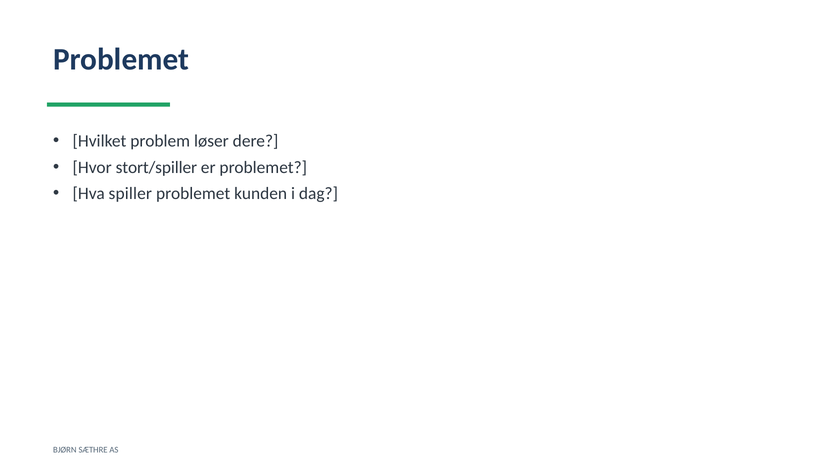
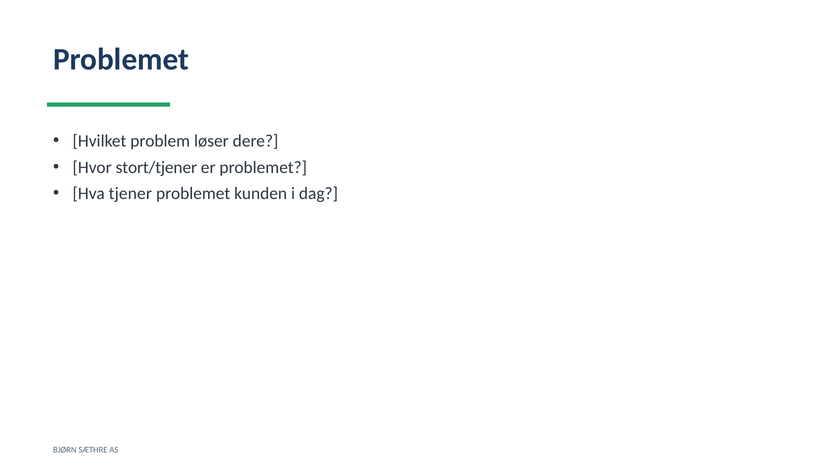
stort/spiller: stort/spiller -> stort/tjener (156, 167)
spiller: spiller -> tjener (130, 193)
